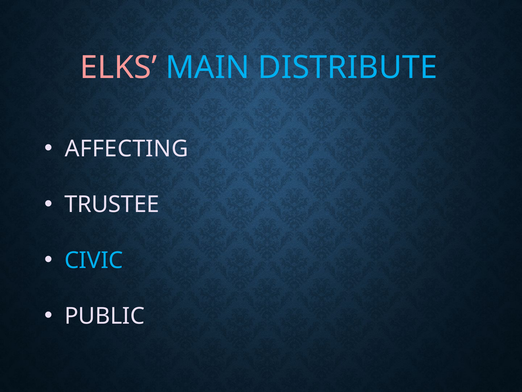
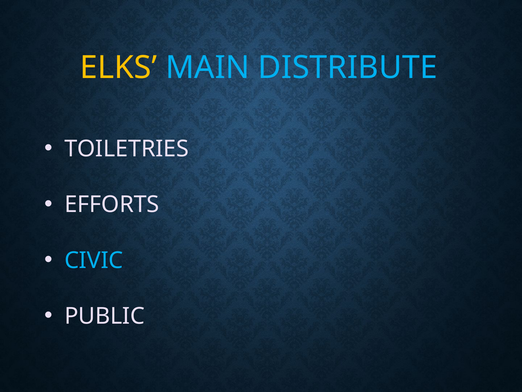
ELKS colour: pink -> yellow (118, 67)
AFFECTING: AFFECTING -> TOILETRIES (127, 149)
TRUSTEE: TRUSTEE -> EFFORTS (112, 204)
